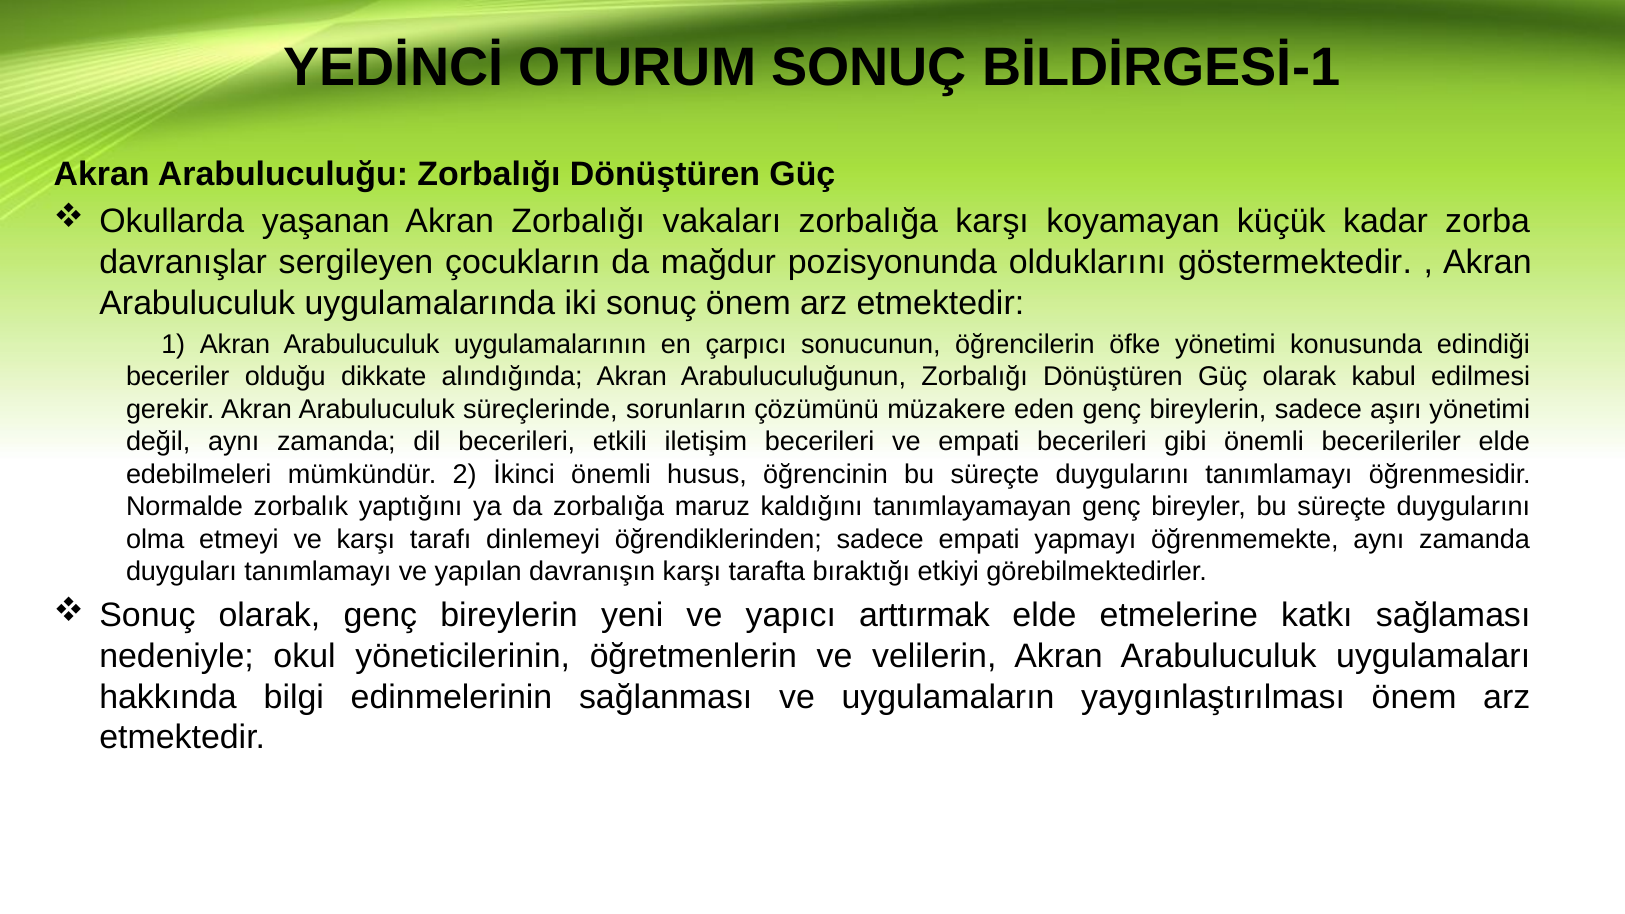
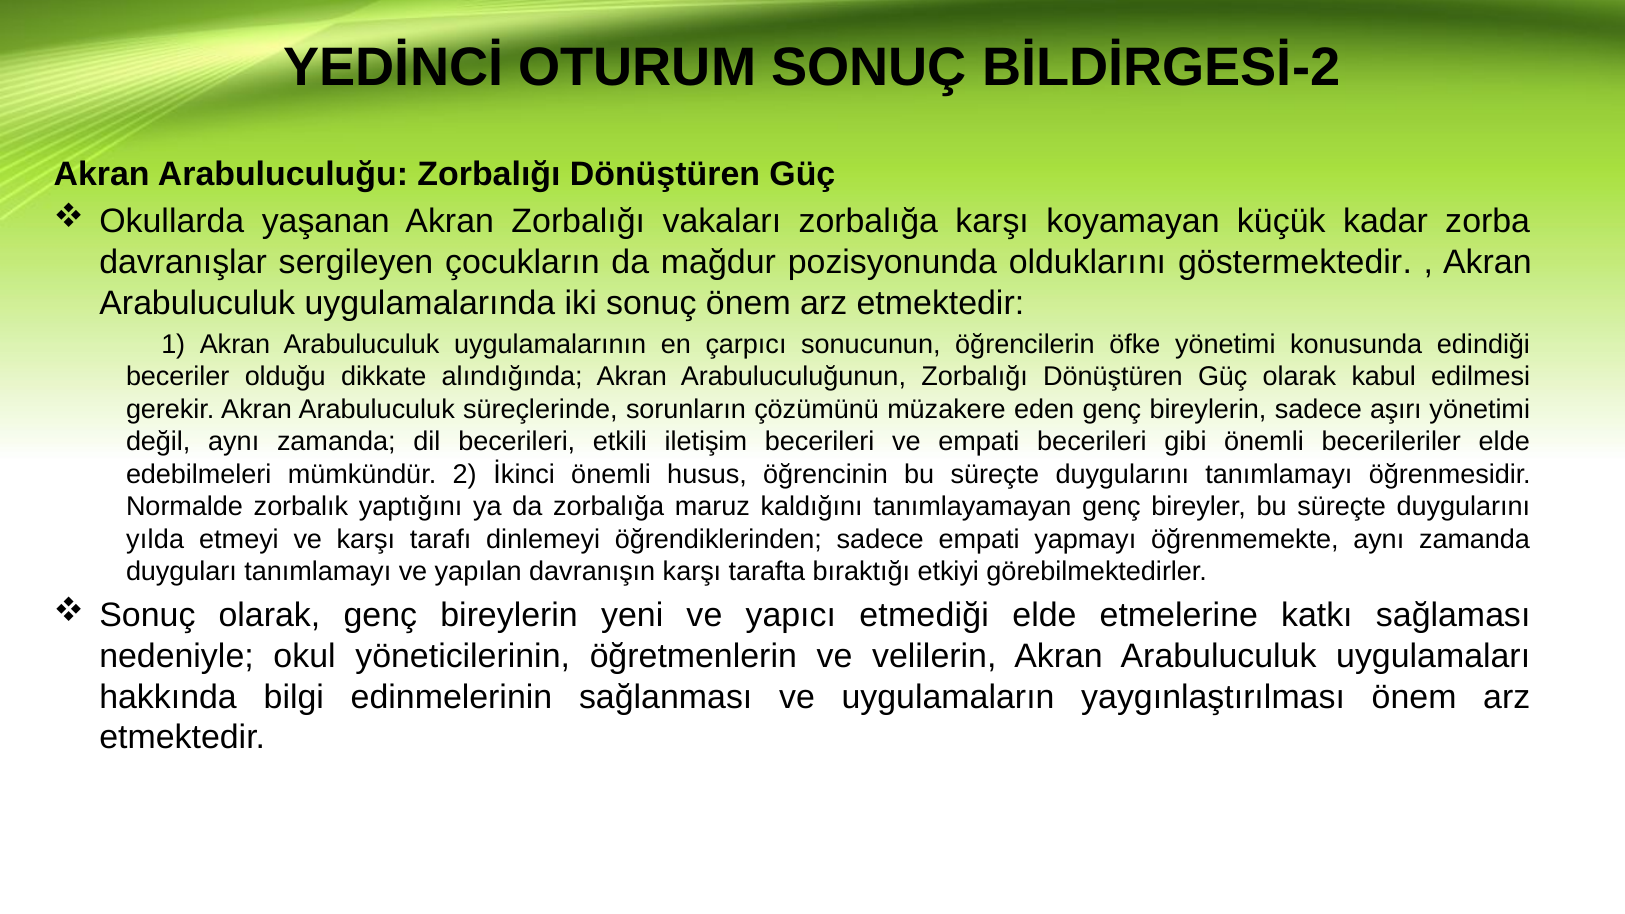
BİLDİRGESİ-1: BİLDİRGESİ-1 -> BİLDİRGESİ-2 (1161, 68)
olma: olma -> yılda (155, 539)
arttırmak: arttırmak -> etmediği (924, 616)
